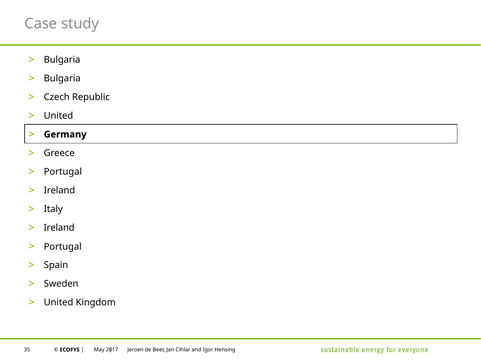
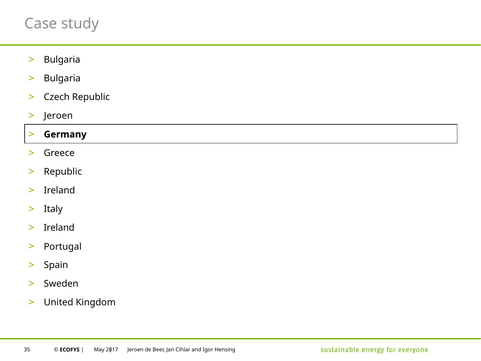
United: United -> Jeroen (58, 116)
Portugal: Portugal -> Republic (63, 172)
